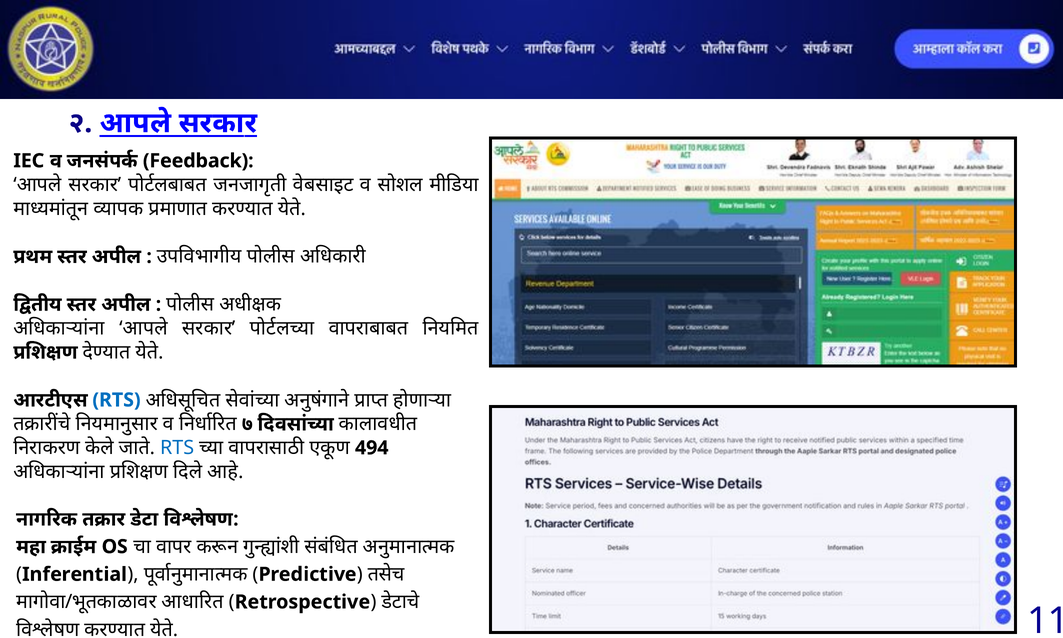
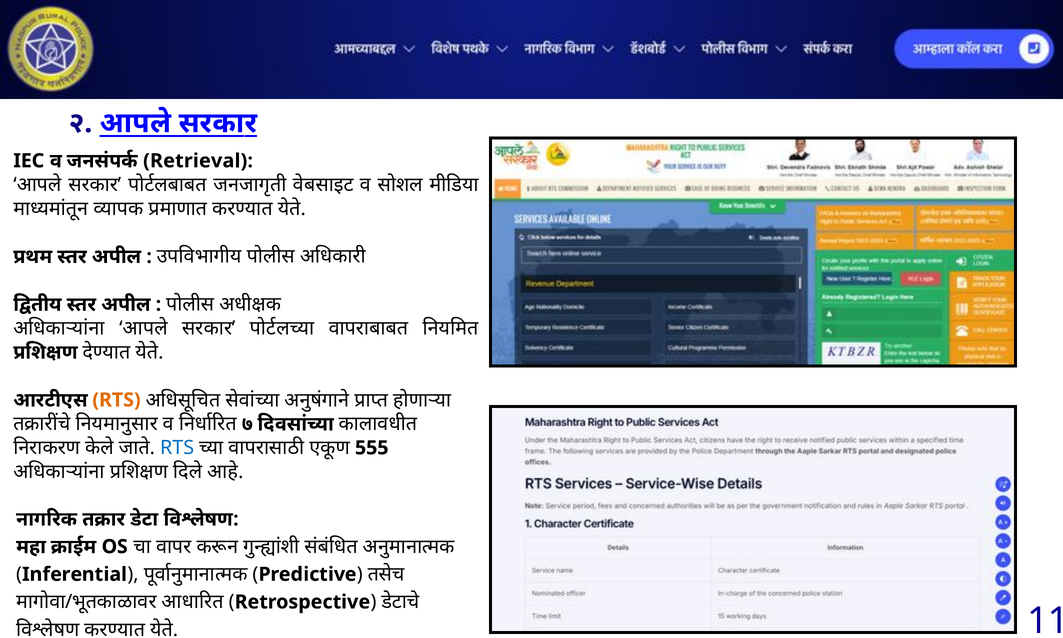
Feedback: Feedback -> Retrieval (198, 161)
RTS colour: blue -> orange (117, 400)
494: 494 -> 555 (372, 448)
